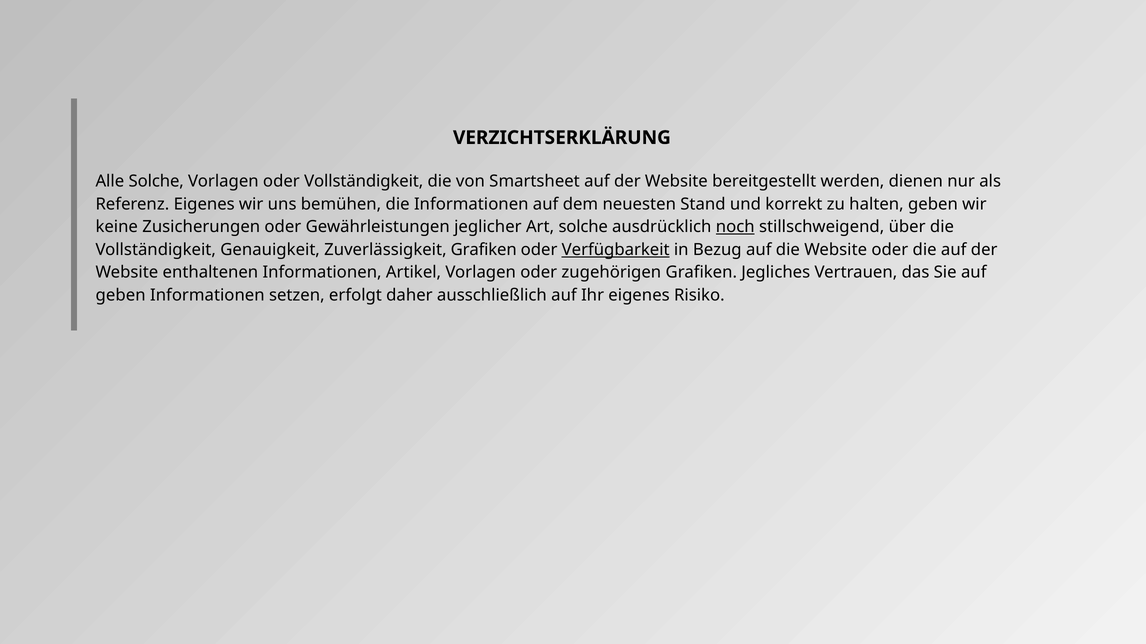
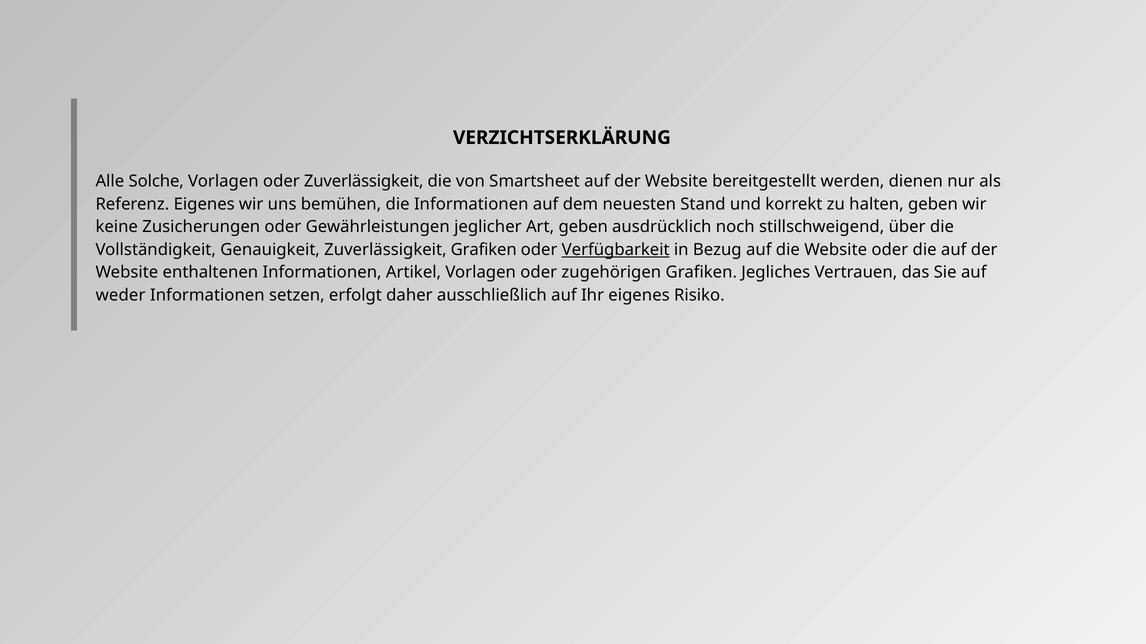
oder Vollständigkeit: Vollständigkeit -> Zuverlässigkeit (364, 182)
Art solche: solche -> geben (583, 227)
noch underline: present -> none (735, 227)
geben: geben -> weder (121, 295)
